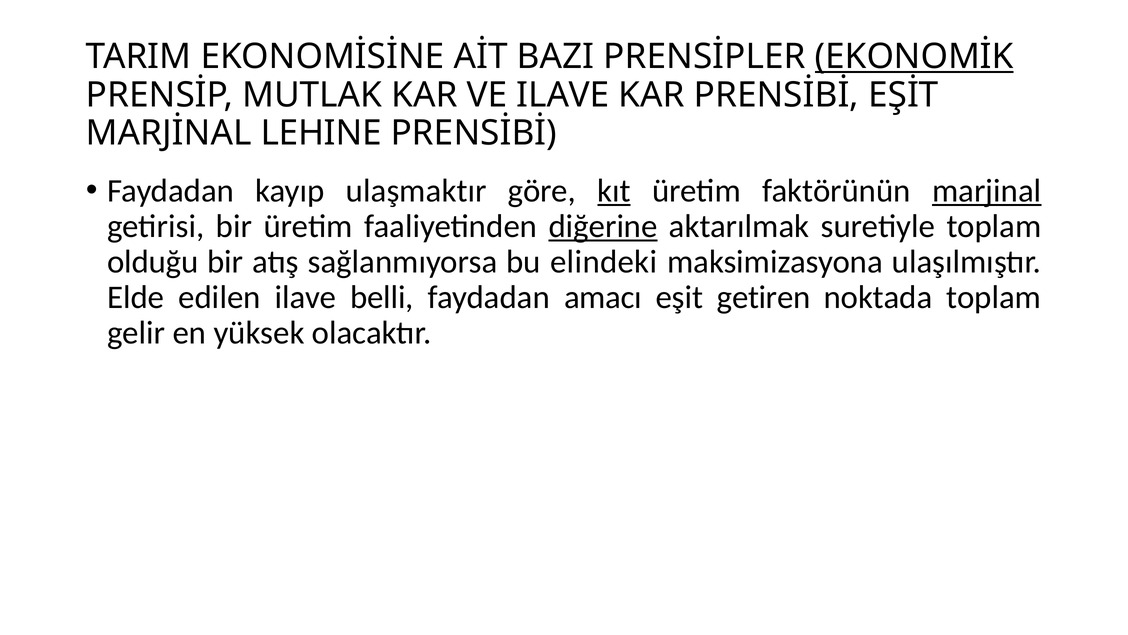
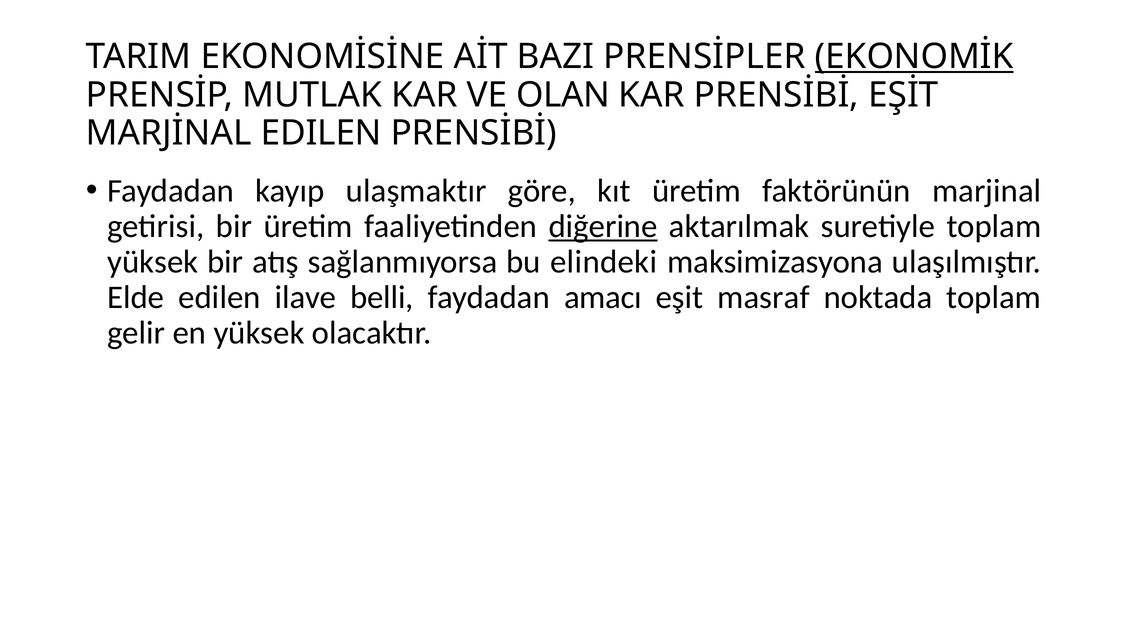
VE ILAVE: ILAVE -> OLAN (563, 95)
MARJİNAL LEHINE: LEHINE -> EDILEN (321, 133)
kıt underline: present -> none (614, 191)
marjinal underline: present -> none (987, 191)
olduğu: olduğu -> yüksek (153, 262)
getiren: getiren -> masraf (764, 297)
